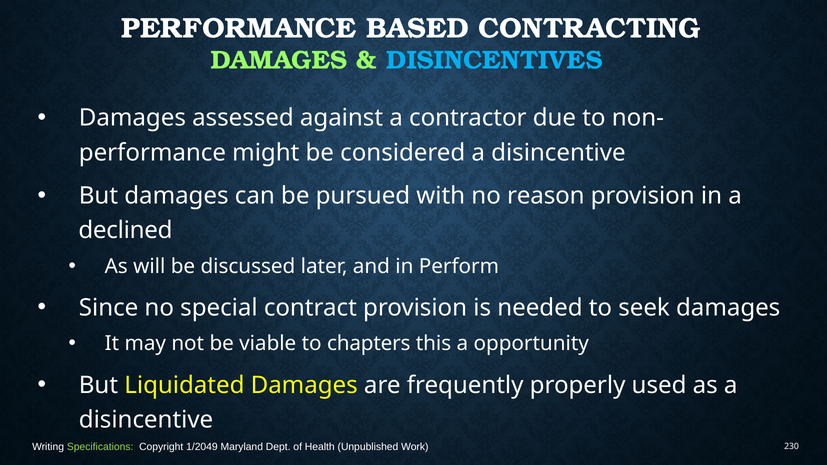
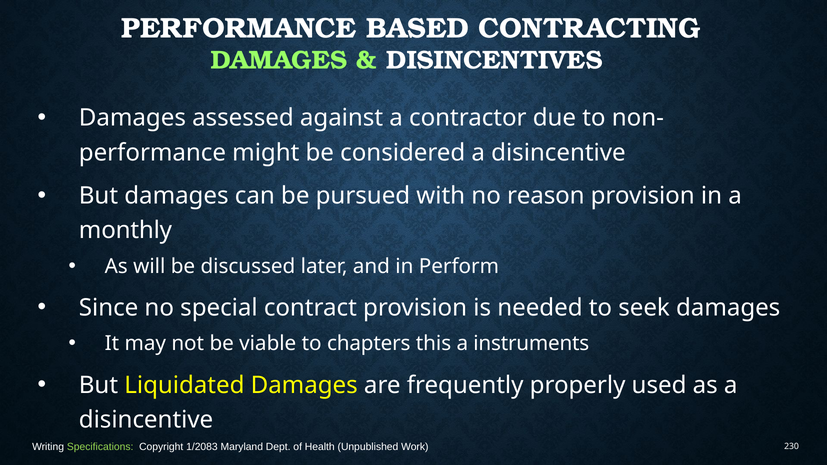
DISINCENTIVES colour: light blue -> white (494, 60)
declined: declined -> monthly (125, 231)
opportunity: opportunity -> instruments (531, 344)
1/2049: 1/2049 -> 1/2083 (202, 447)
